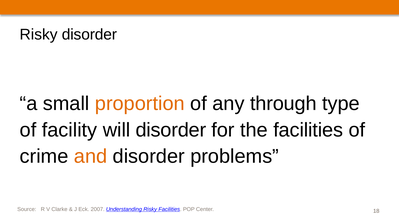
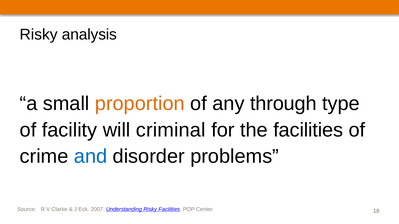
Risky disorder: disorder -> analysis (89, 35)
will disorder: disorder -> criminal (171, 130)
and colour: orange -> blue (91, 157)
